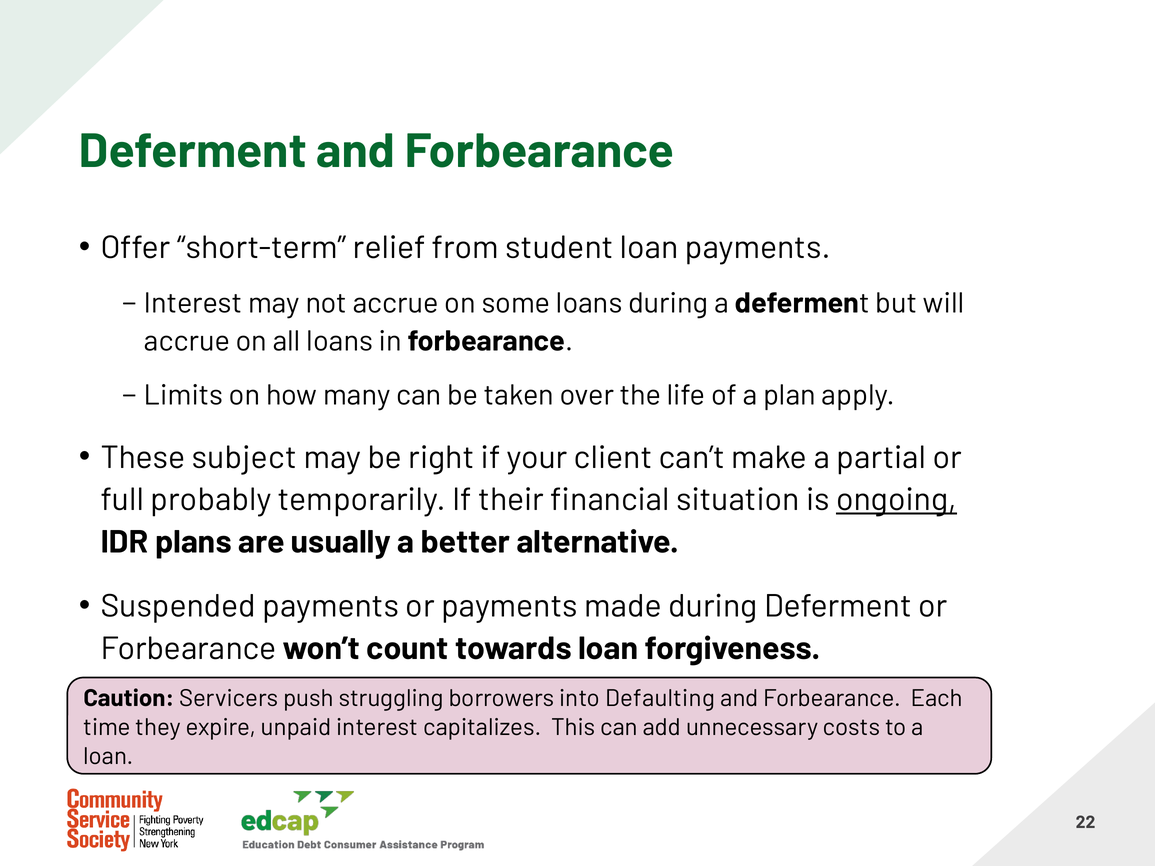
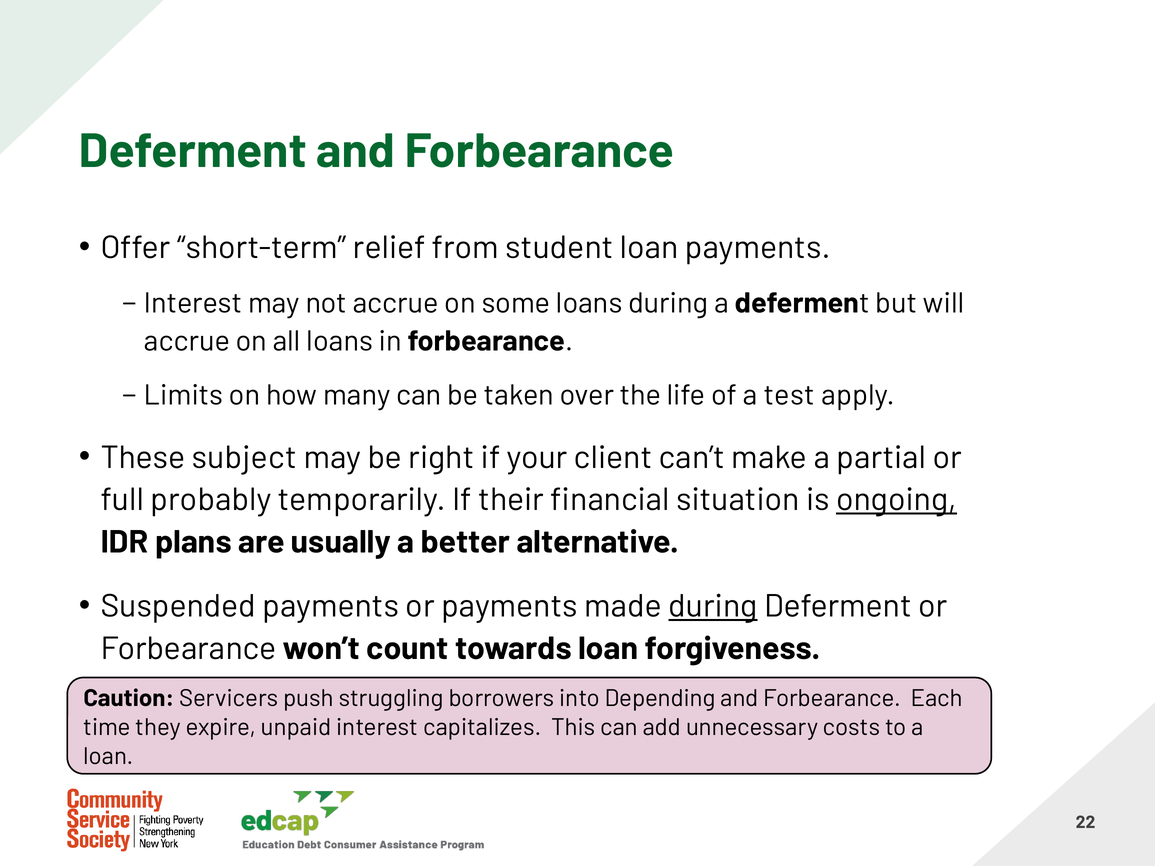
plan: plan -> test (789, 395)
during underline: none -> present (713, 606)
Defaulting: Defaulting -> Depending (660, 699)
